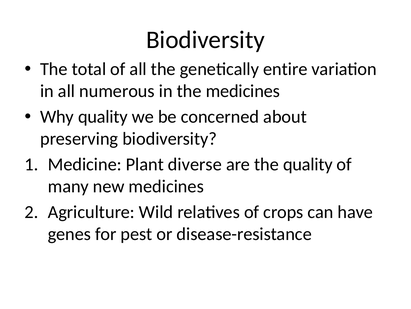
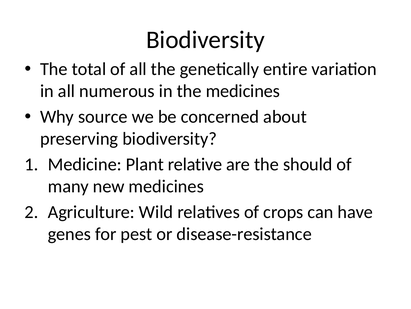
Why quality: quality -> source (103, 117)
diverse: diverse -> relative (195, 164)
the quality: quality -> should (308, 164)
